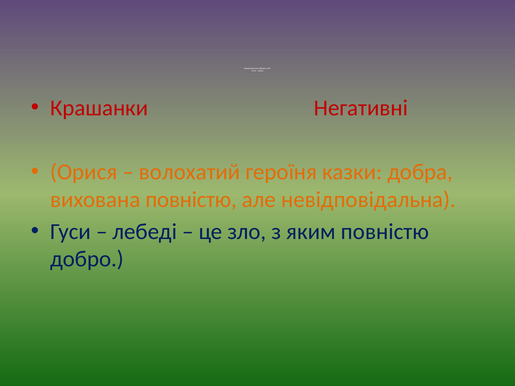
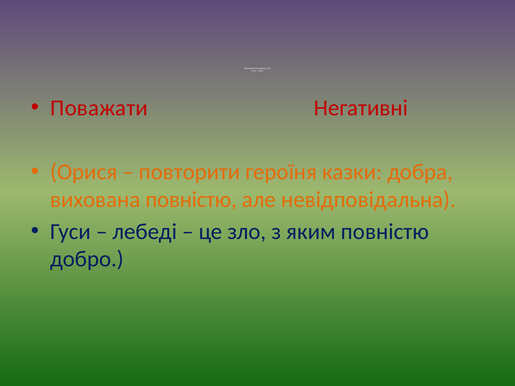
Крашанки: Крашанки -> Поважати (99, 108)
волохатий: волохатий -> повторити (190, 172)
